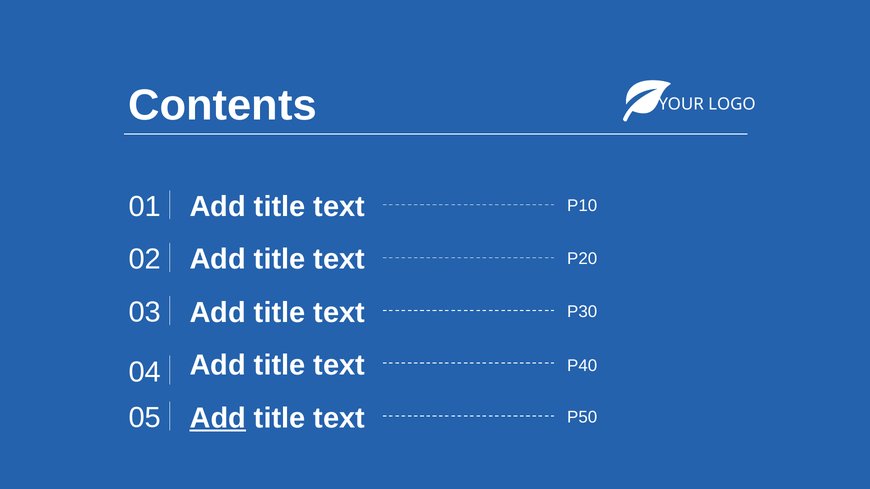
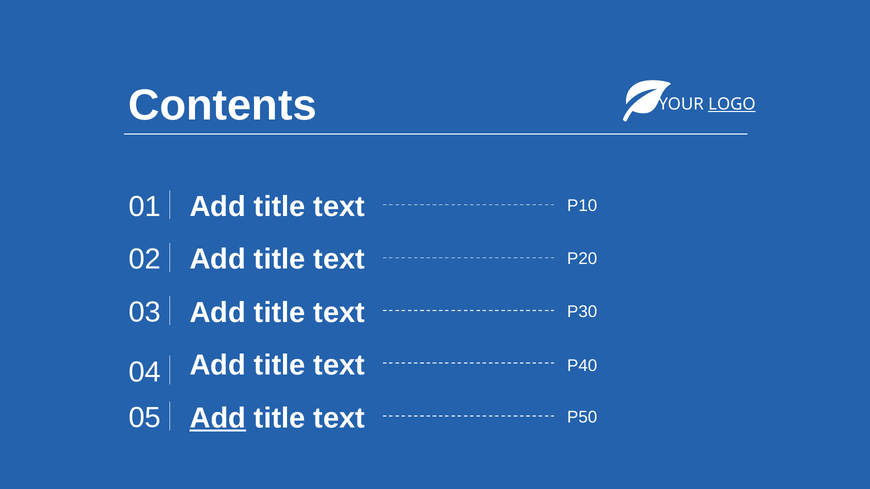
LOGO underline: none -> present (732, 104)
